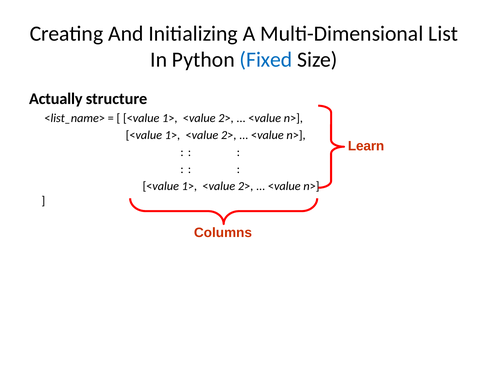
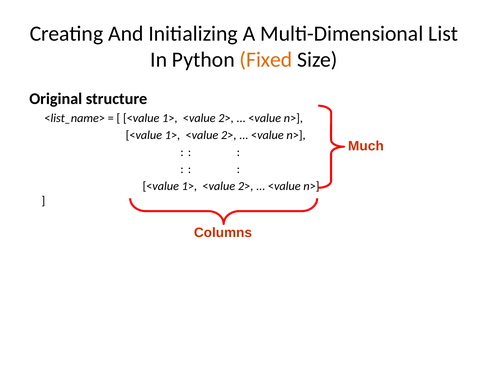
Fixed colour: blue -> orange (266, 60)
Actually: Actually -> Original (56, 99)
Learn: Learn -> Much (366, 146)
